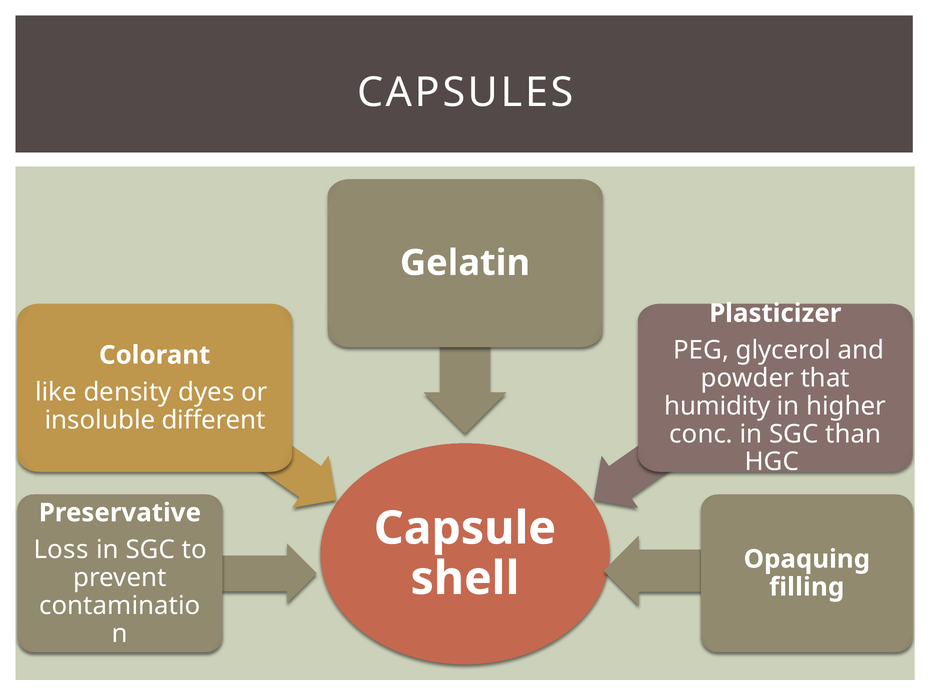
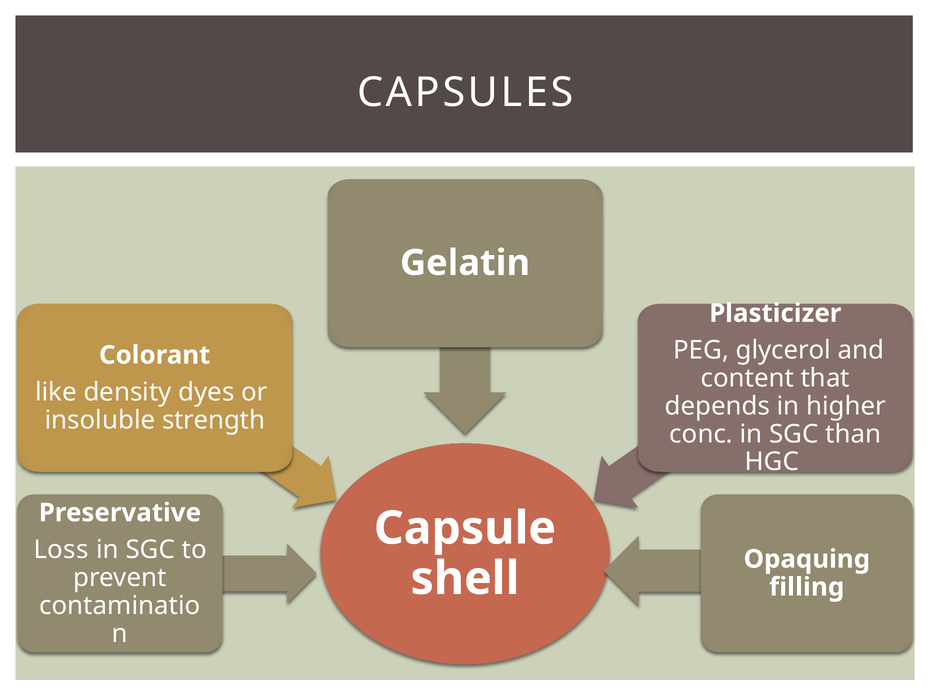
powder: powder -> content (747, 378)
humidity: humidity -> depends (717, 406)
different: different -> strength (214, 420)
